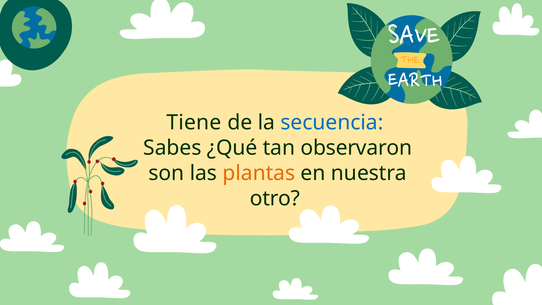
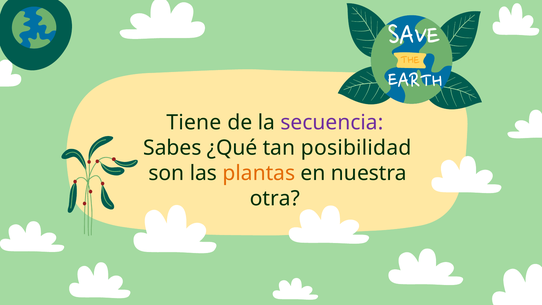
secuencia colour: blue -> purple (332, 122)
observaron: observaron -> posibilidad (356, 148)
otro: otro -> otra (275, 198)
